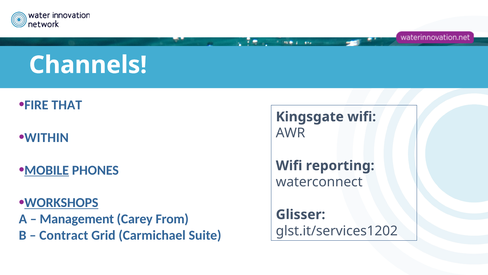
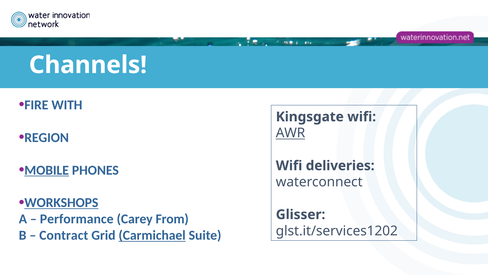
THAT: THAT -> WITH (67, 105)
AWR underline: none -> present (290, 133)
WITHIN: WITHIN -> REGION (47, 137)
reporting: reporting -> deliveries (340, 165)
Management: Management -> Performance (77, 219)
Carmichael underline: none -> present (152, 235)
